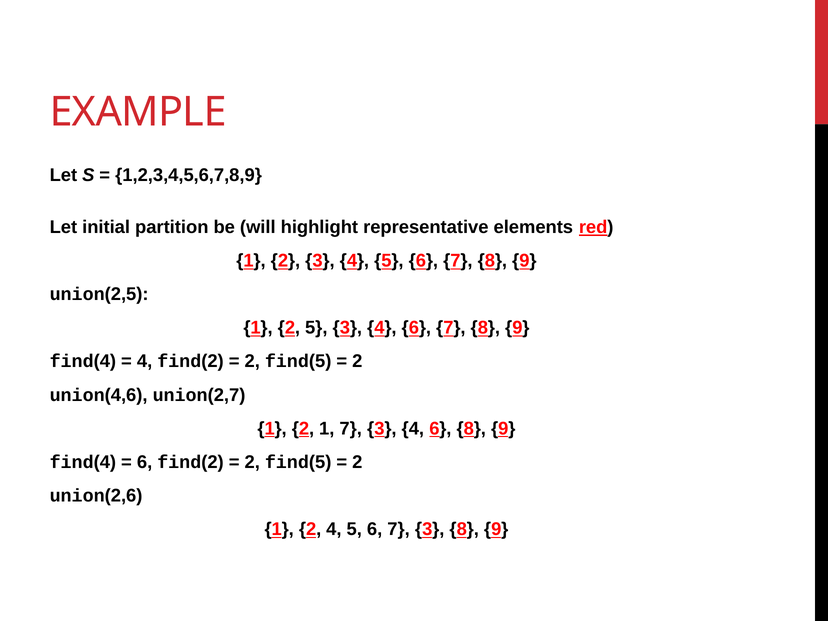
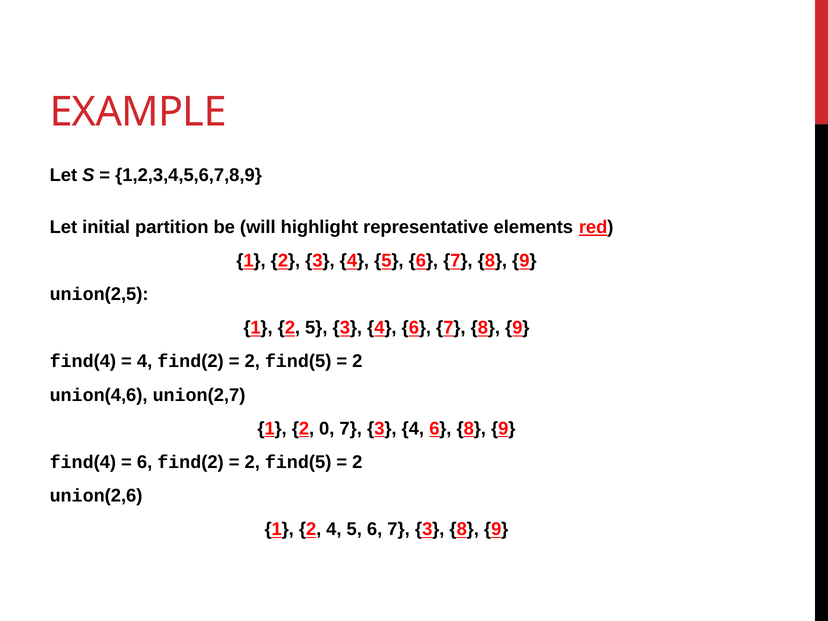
2 1: 1 -> 0 (327, 429)
